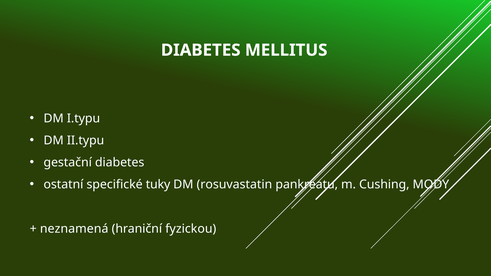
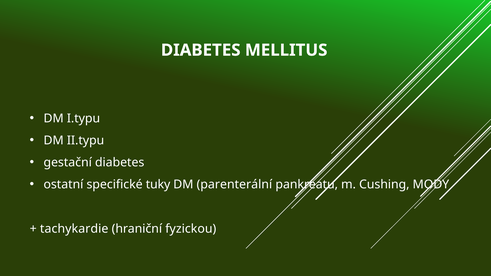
rosuvastatin: rosuvastatin -> parenterální (234, 185)
neznamená: neznamená -> tachykardie (74, 229)
